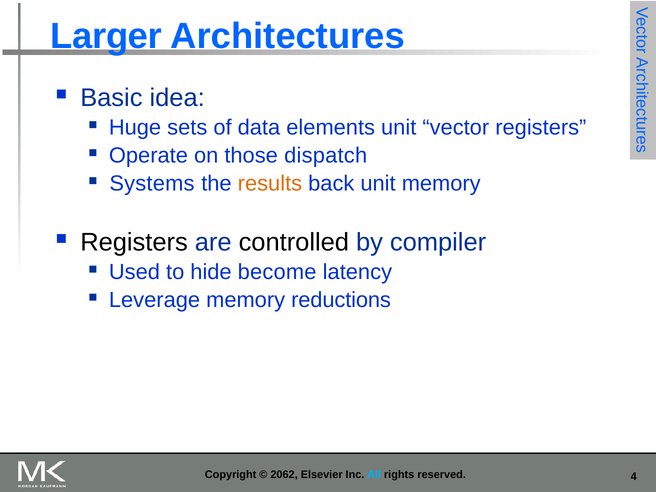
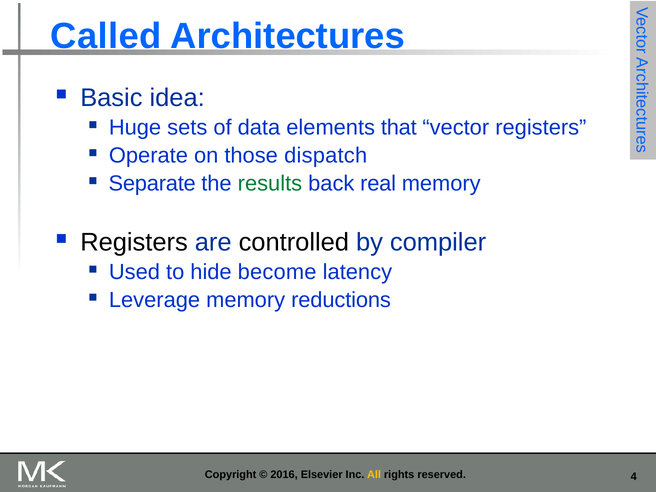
Larger: Larger -> Called (106, 36)
elements unit: unit -> that (399, 128)
Systems: Systems -> Separate (152, 184)
results colour: orange -> green (270, 184)
back unit: unit -> real (378, 184)
2062: 2062 -> 2016 (284, 474)
All colour: light blue -> yellow (374, 474)
